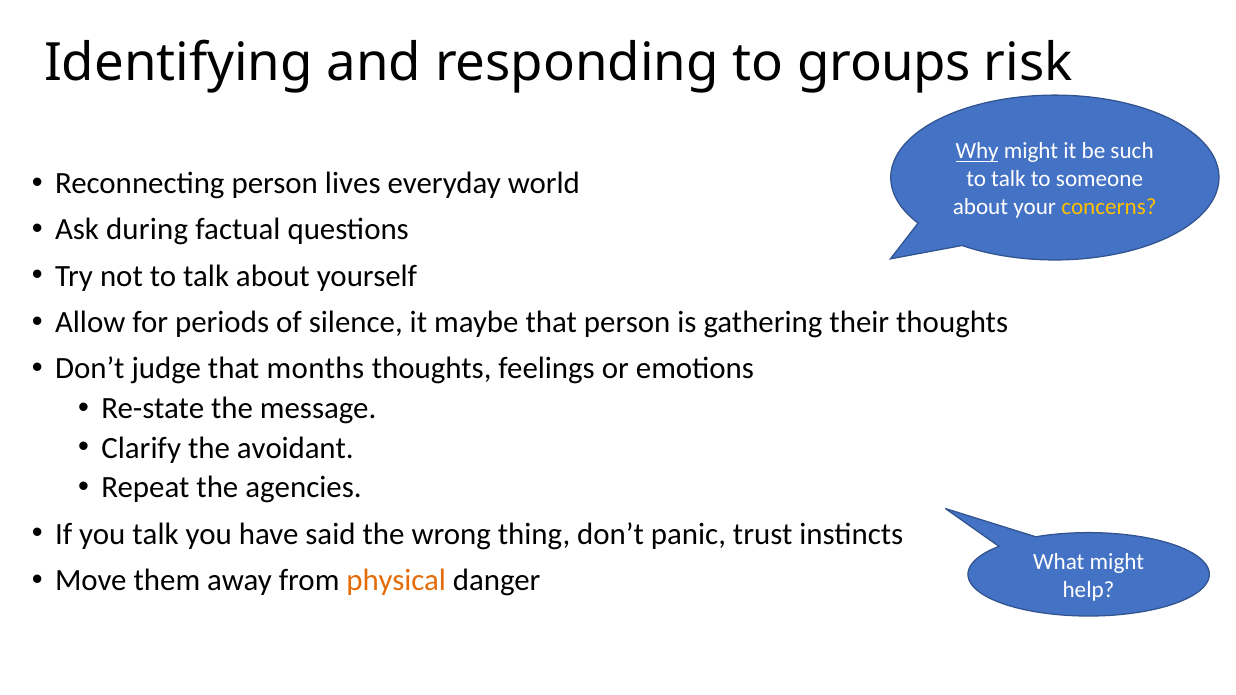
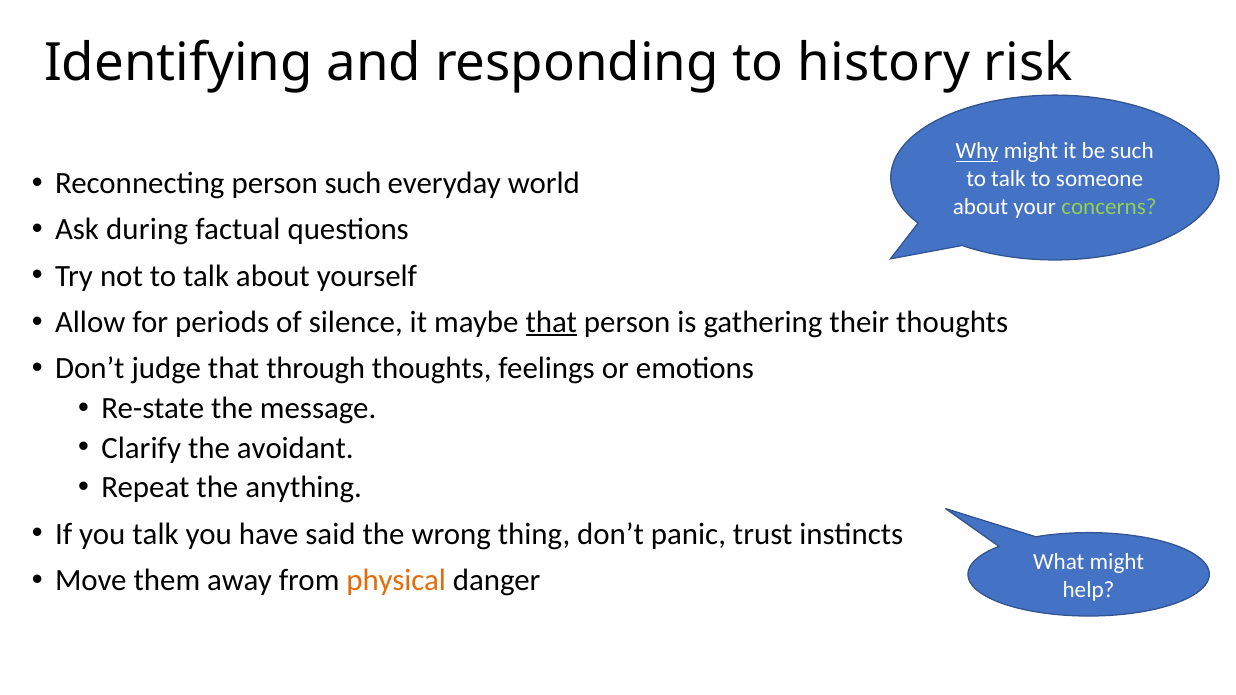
groups: groups -> history (884, 63)
person lives: lives -> such (353, 184)
concerns colour: yellow -> light green (1109, 207)
that underline: none -> present (551, 322)
months: months -> through (316, 368)
agencies: agencies -> anything (304, 488)
